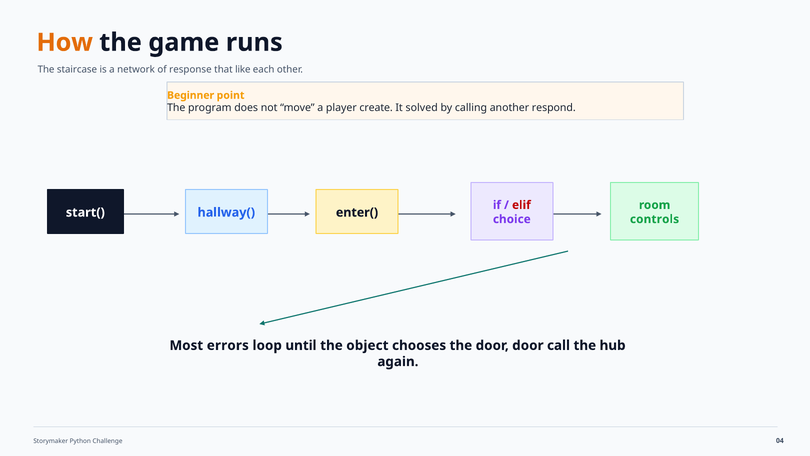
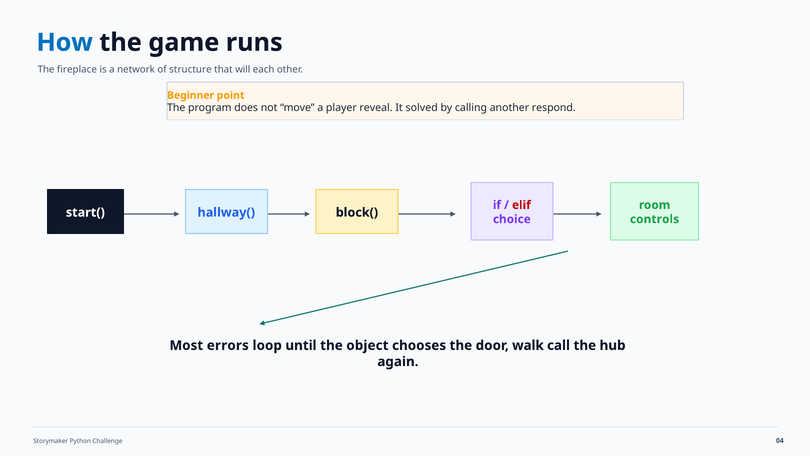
How colour: orange -> blue (65, 42)
staircase: staircase -> fireplace (77, 69)
response: response -> structure (190, 69)
like: like -> will (243, 69)
create: create -> reveal (376, 108)
enter(: enter( -> block( (357, 212)
door door: door -> walk (528, 345)
